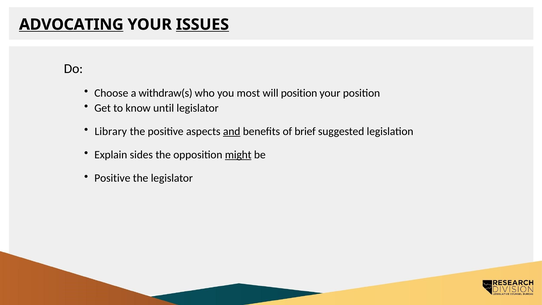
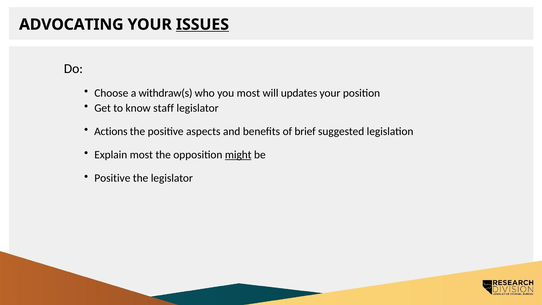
ADVOCATING underline: present -> none (71, 25)
will position: position -> updates (299, 93)
until: until -> staff (164, 108)
Library: Library -> Actions (111, 132)
and underline: present -> none (232, 132)
Explain sides: sides -> most (141, 155)
